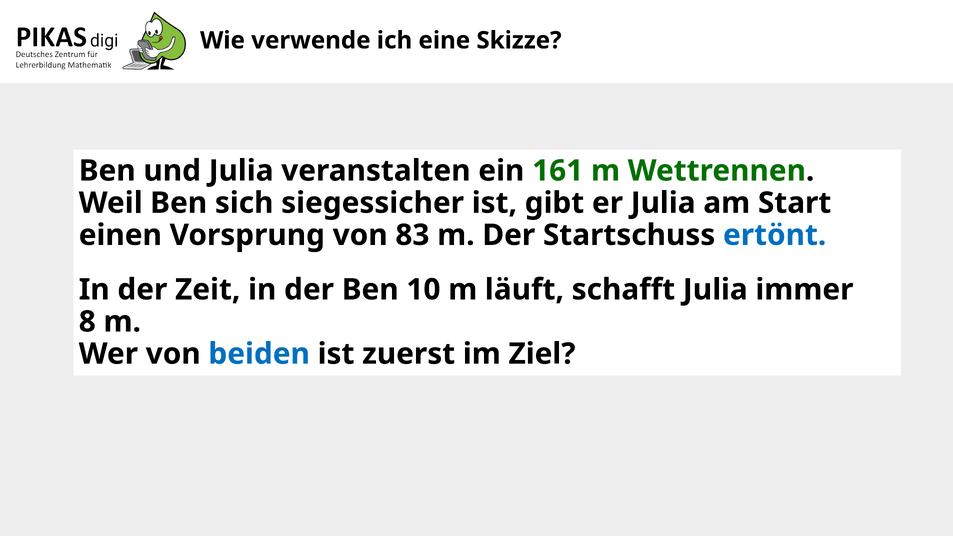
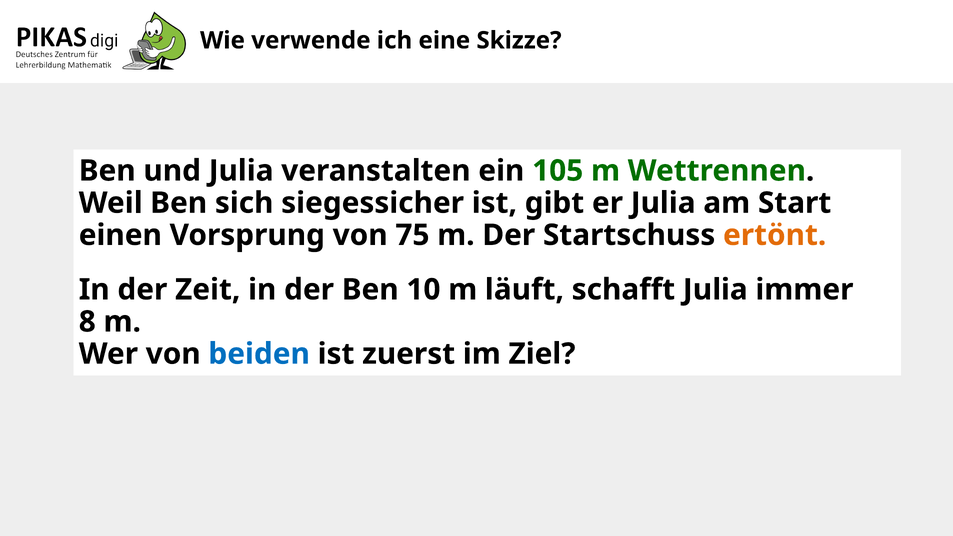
161: 161 -> 105 (558, 171)
83: 83 -> 75 (412, 235)
ertönt colour: blue -> orange (775, 235)
